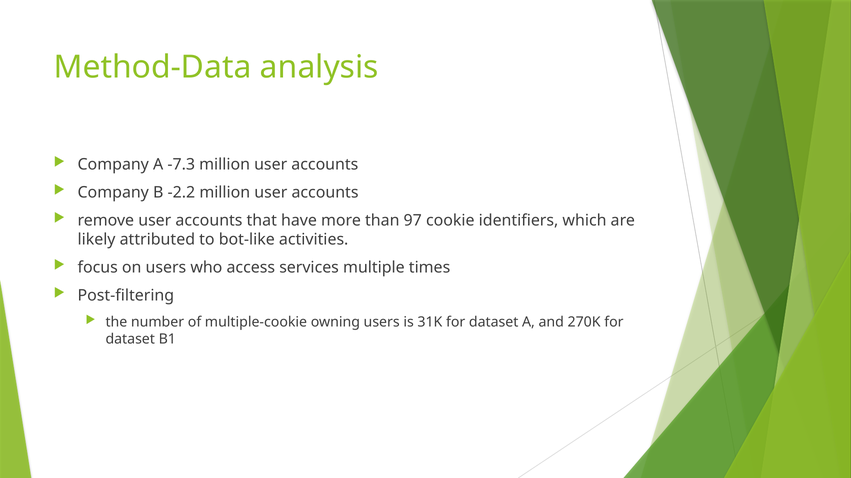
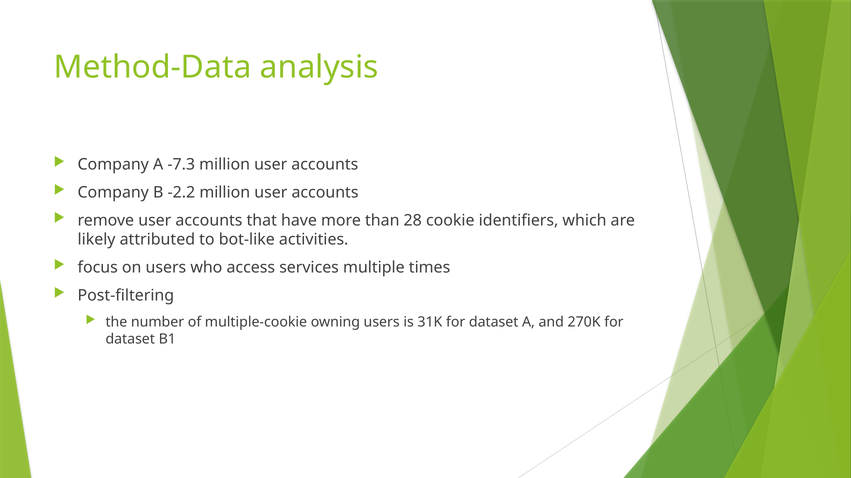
97: 97 -> 28 (413, 221)
